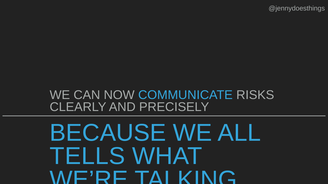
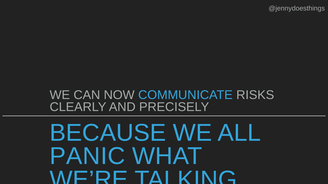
TELLS: TELLS -> PANIC (87, 157)
